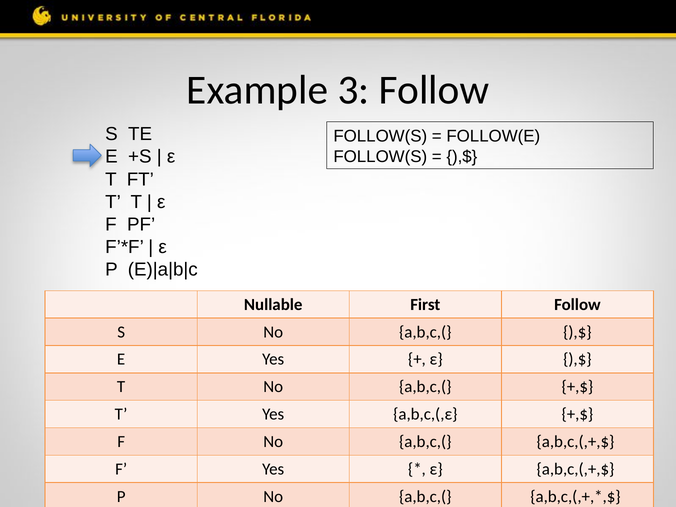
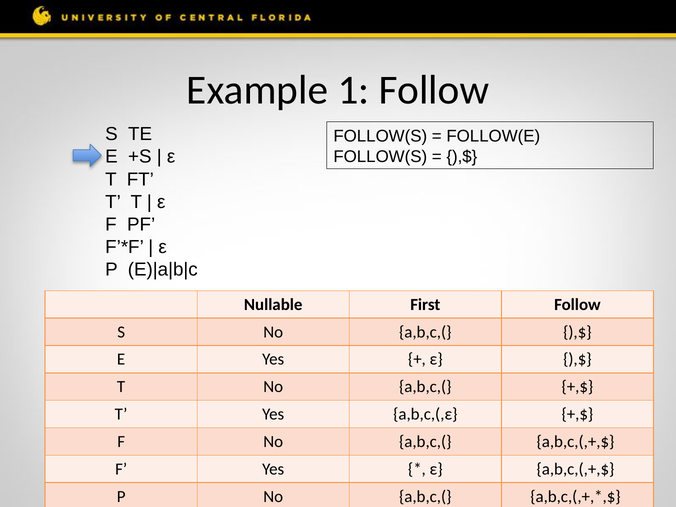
3: 3 -> 1 (353, 90)
